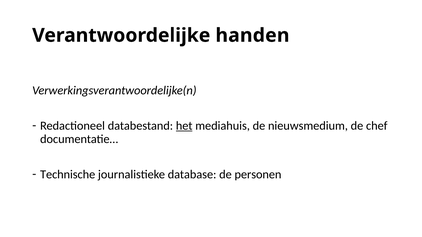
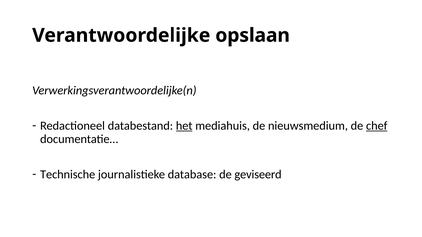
handen: handen -> opslaan (253, 35)
chef underline: none -> present (377, 126)
personen: personen -> geviseerd (258, 175)
